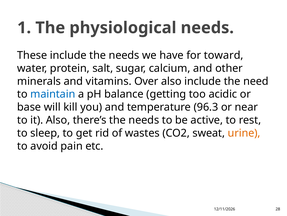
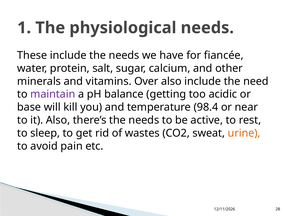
toward: toward -> fiancée (224, 55)
maintain colour: blue -> purple (53, 94)
96.3: 96.3 -> 98.4 (206, 107)
